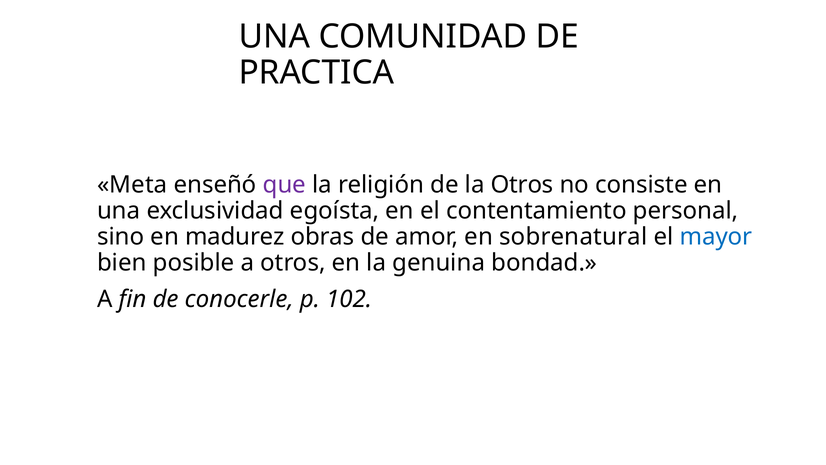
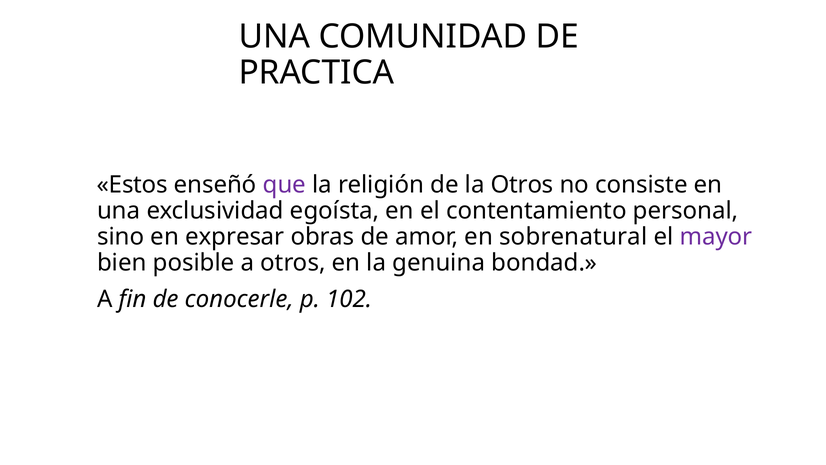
Meta: Meta -> Estos (132, 185)
madurez: madurez -> expresar (235, 237)
mayor colour: blue -> purple (716, 237)
